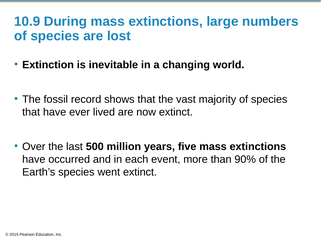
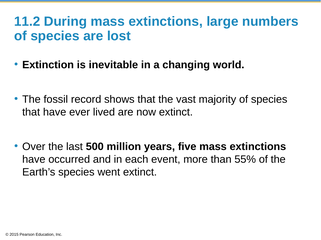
10.9: 10.9 -> 11.2 (27, 22)
90%: 90% -> 55% (245, 160)
